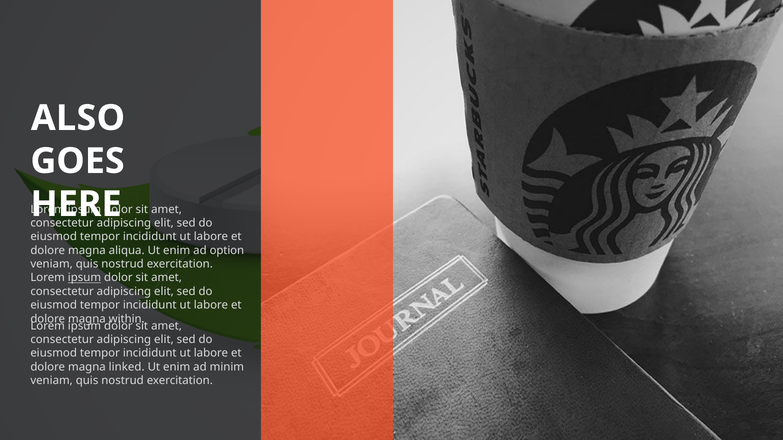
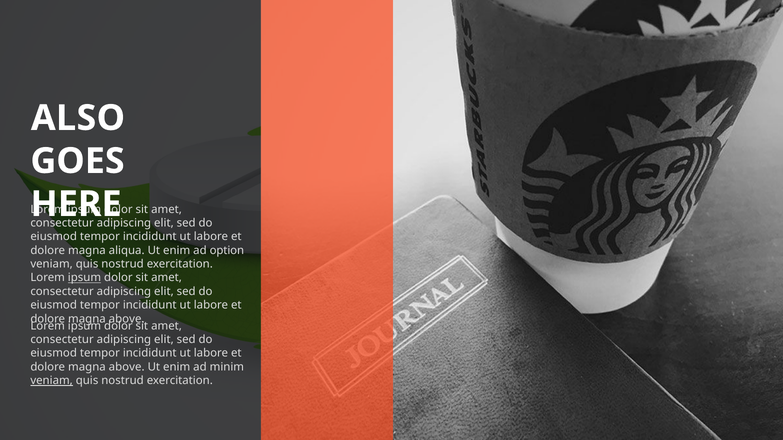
within: within -> above (127, 319)
linked: linked -> above (127, 367)
veniam underline: none -> present (52, 381)
